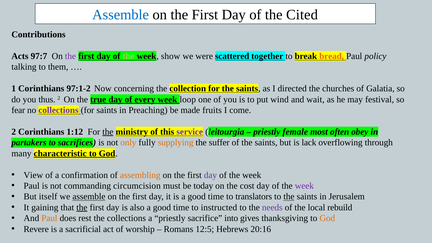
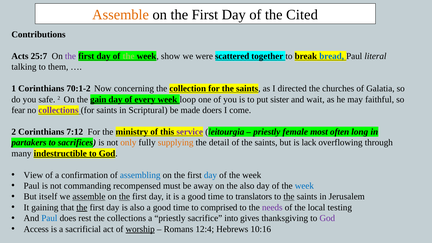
Assemble colour: blue -> orange (121, 15)
97:7: 97:7 -> 25:7 (39, 56)
bread colour: orange -> blue (332, 56)
policy: policy -> literal (375, 56)
97:1-2: 97:1-2 -> 70:1-2 (79, 89)
thus: thus -> safe (47, 99)
true: true -> gain (98, 99)
wind: wind -> sister (280, 99)
festival: festival -> faithful (380, 99)
Preaching: Preaching -> Scriptural (148, 110)
fruits: fruits -> doers (212, 110)
1:12: 1:12 -> 7:12 (75, 132)
the underline: present -> none (108, 132)
obey: obey -> long (360, 132)
suffer: suffer -> detail (219, 143)
characteristic: characteristic -> indestructible (60, 153)
assembling colour: orange -> blue (140, 175)
day colour: purple -> blue (210, 175)
circumcision: circumcision -> recompensed (137, 186)
today: today -> away (203, 186)
the cost: cost -> also (247, 186)
week colour: purple -> blue (304, 186)
the underline: none -> present (124, 197)
instructed: instructed -> comprised (219, 207)
rebuild: rebuild -> testing (340, 207)
Paul colour: orange -> blue (49, 218)
God colour: orange -> purple (327, 218)
Revere: Revere -> Access (36, 229)
worship underline: none -> present (140, 229)
12:5: 12:5 -> 12:4 (205, 229)
20:16: 20:16 -> 10:16 (261, 229)
